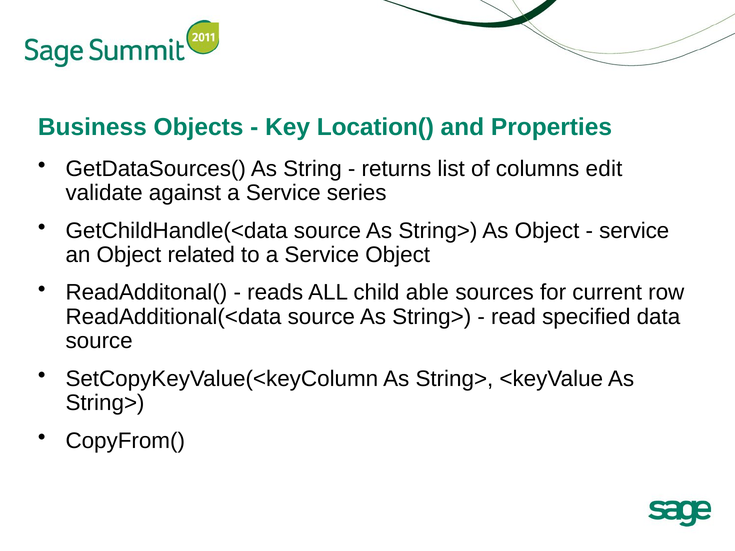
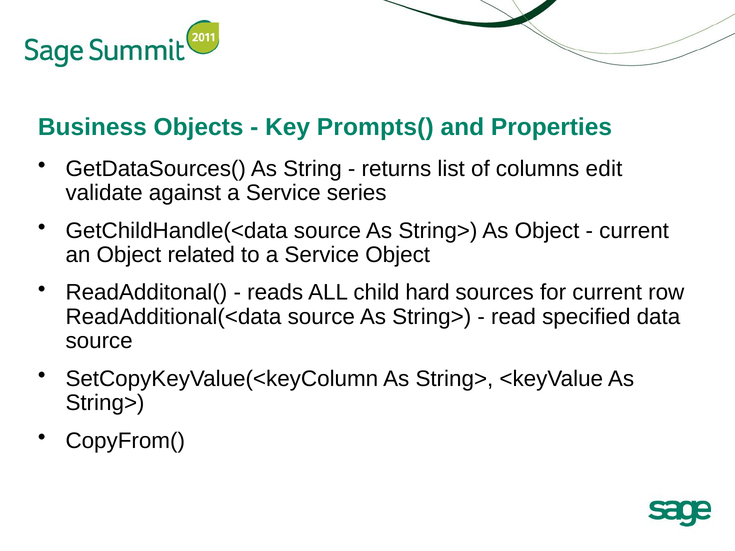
Location(: Location( -> Prompts( (375, 127)
service: service -> current (634, 231)
able: able -> hard (428, 293)
